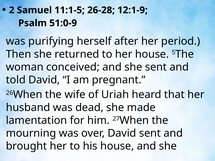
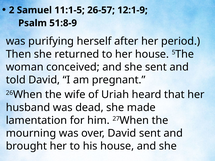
26-28: 26-28 -> 26-57 (101, 10)
51:0-9: 51:0-9 -> 51:8-9 (63, 23)
